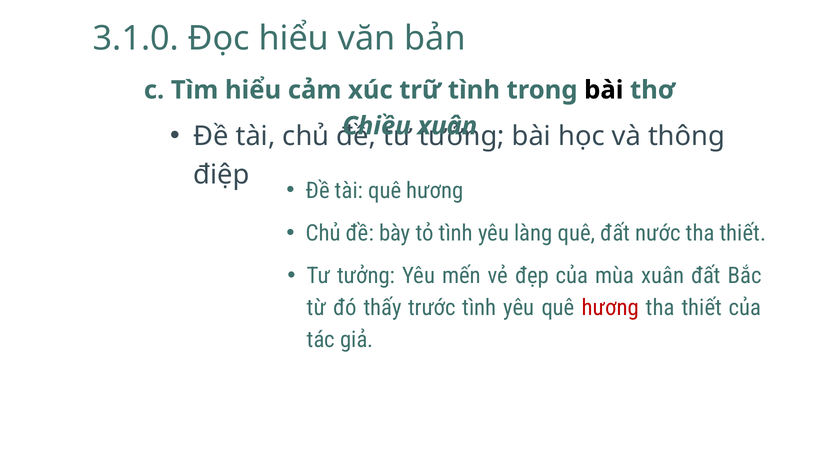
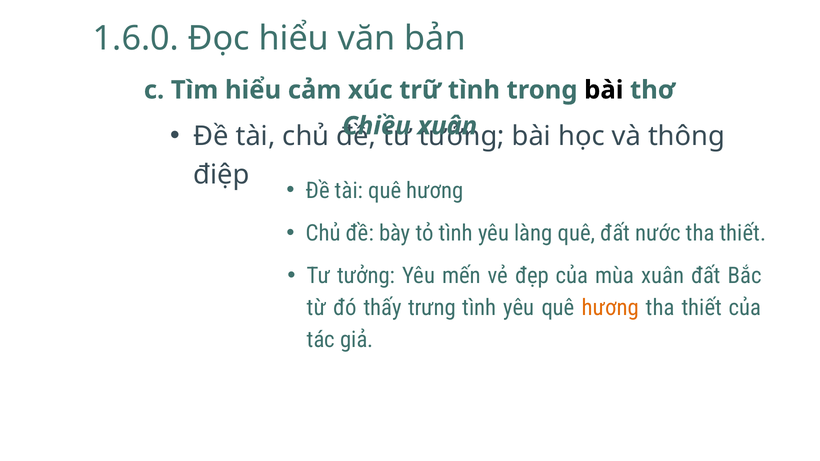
3.1.0: 3.1.0 -> 1.6.0 (136, 39)
trước: trước -> trưng (432, 308)
hương colour: red -> orange (610, 308)
